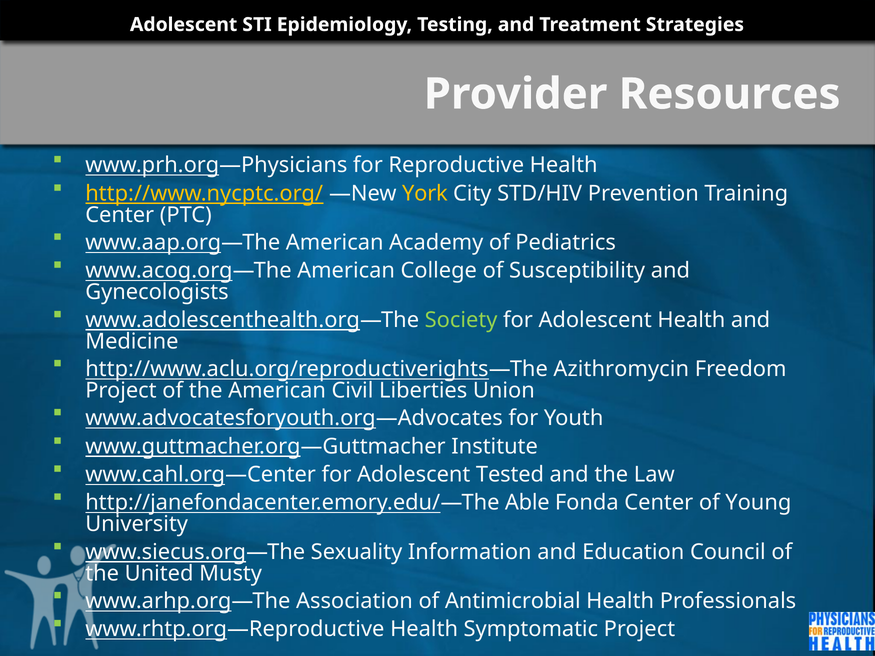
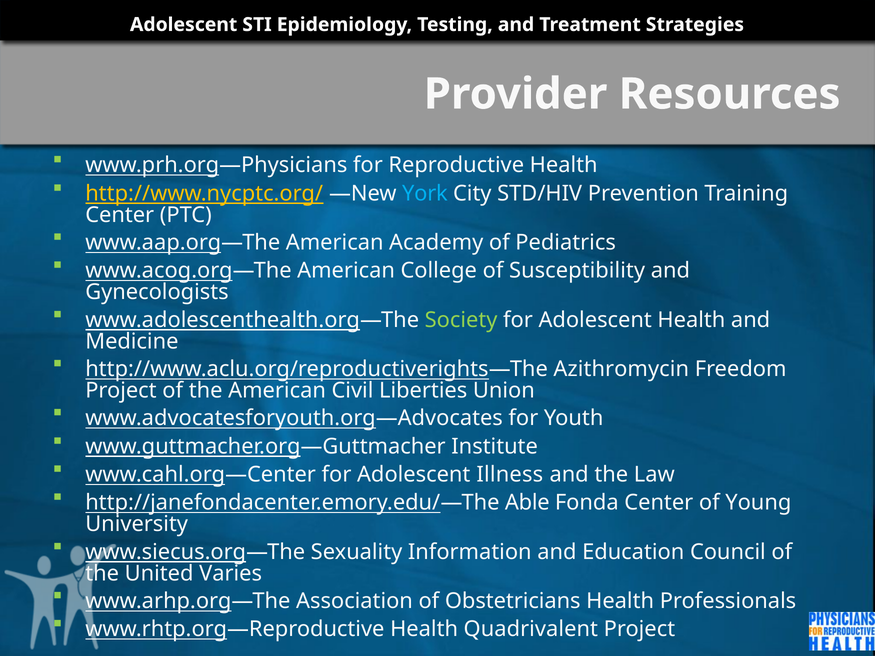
York colour: yellow -> light blue (425, 193)
Tested: Tested -> Illness (510, 475)
Musty: Musty -> Varies (231, 574)
Antimicrobial: Antimicrobial -> Obstetricians (513, 601)
Symptomatic: Symptomatic -> Quadrivalent (531, 629)
